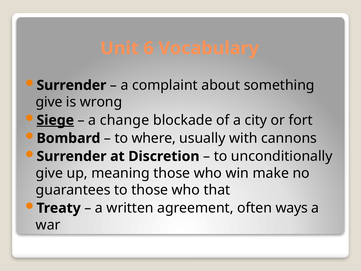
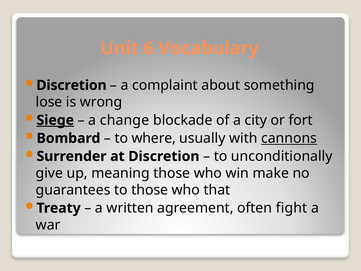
Surrender: Surrender -> Discretion (71, 85)
give: give -> lose (49, 102)
cannons underline: none -> present (289, 138)
ways: ways -> fight (292, 208)
